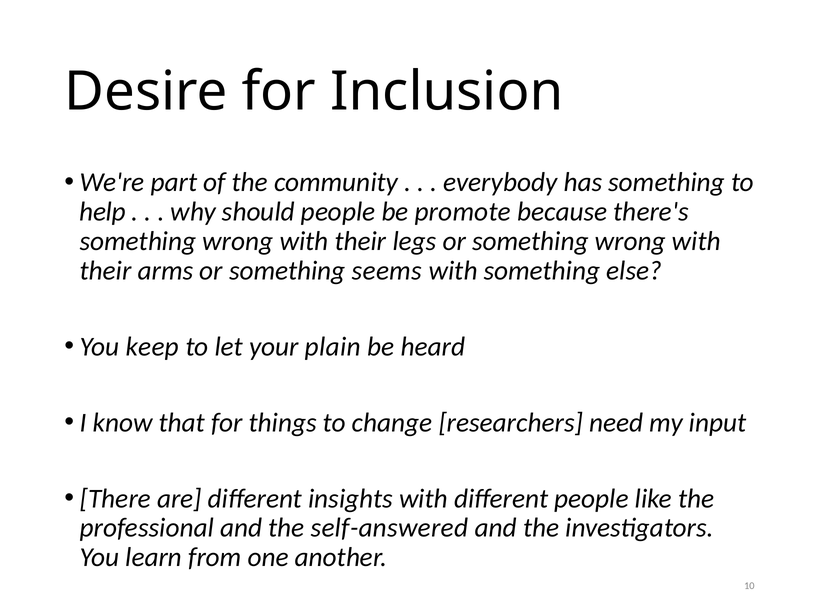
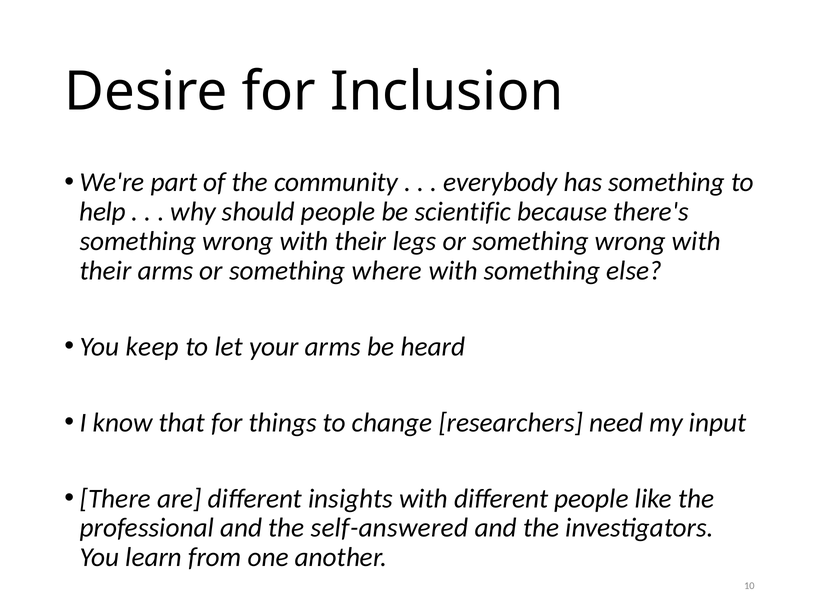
promote: promote -> scientific (463, 212)
seems: seems -> where (387, 271)
your plain: plain -> arms (333, 347)
